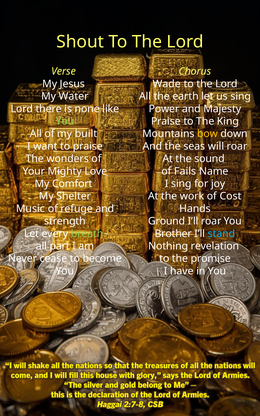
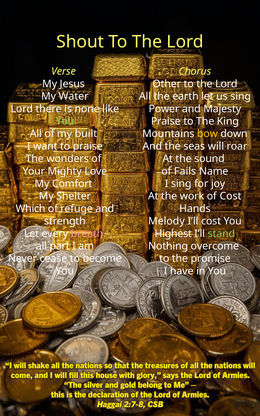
Wade: Wade -> Other (167, 84)
Music: Music -> Which (31, 209)
Ground: Ground -> Melody (167, 221)
I’ll roar: roar -> cost (211, 221)
breath colour: light green -> pink (87, 234)
Brother: Brother -> Highest (173, 234)
stand colour: light blue -> light green (221, 234)
revelation: revelation -> overcome (215, 246)
